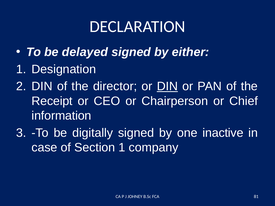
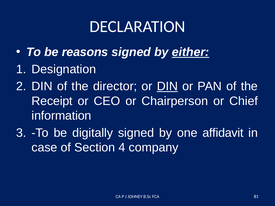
delayed: delayed -> reasons (85, 52)
either underline: none -> present (191, 52)
inactive: inactive -> affidavit (223, 133)
Section 1: 1 -> 4 (122, 148)
